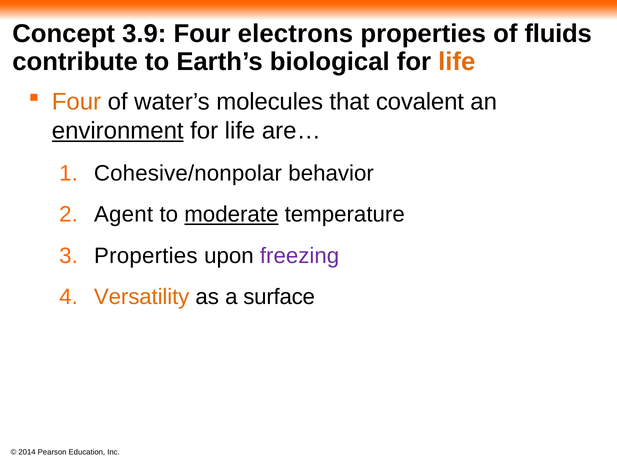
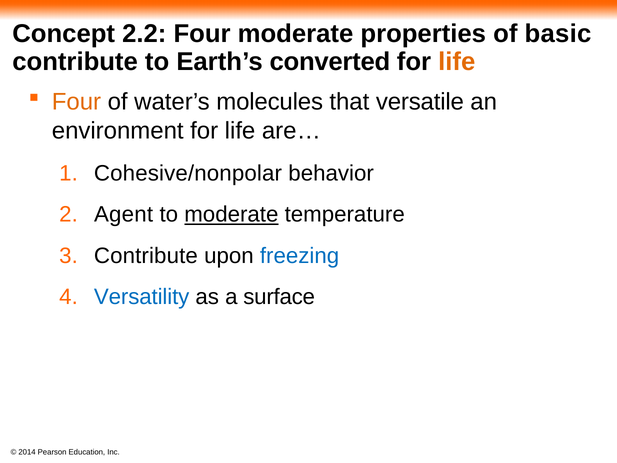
3.9: 3.9 -> 2.2 (144, 34)
Four electrons: electrons -> moderate (295, 34)
fluids: fluids -> basic (558, 34)
biological: biological -> converted (330, 62)
covalent: covalent -> versatile (420, 102)
environment underline: present -> none (118, 131)
Properties: Properties -> Contribute (146, 256)
freezing colour: purple -> blue (300, 256)
Versatility colour: orange -> blue (142, 297)
